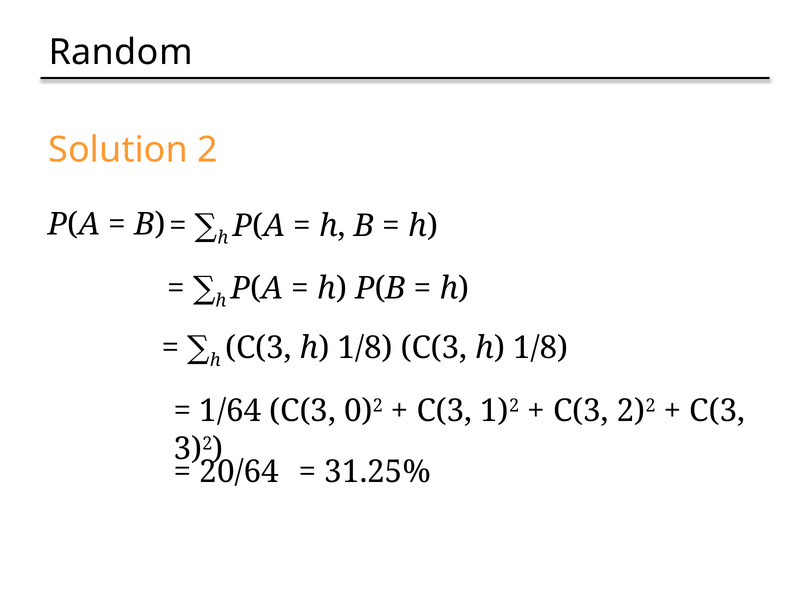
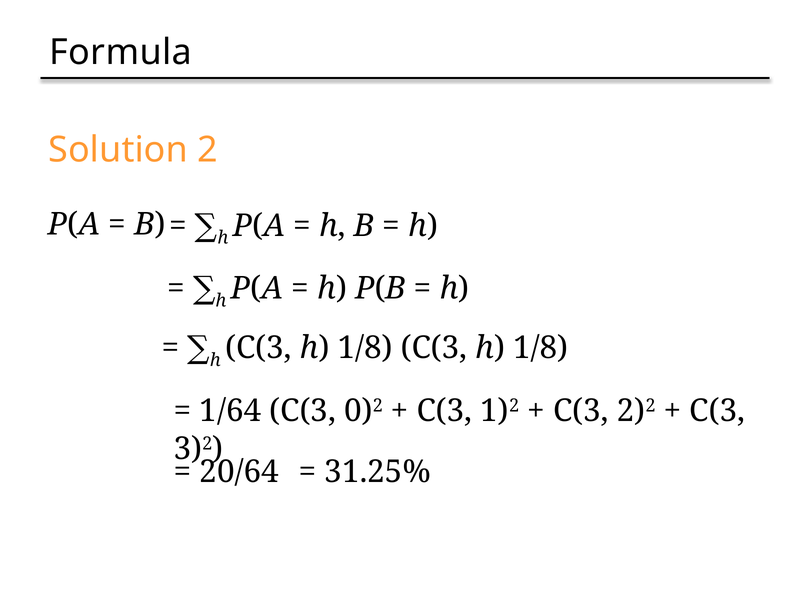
Random: Random -> Formula (121, 52)
